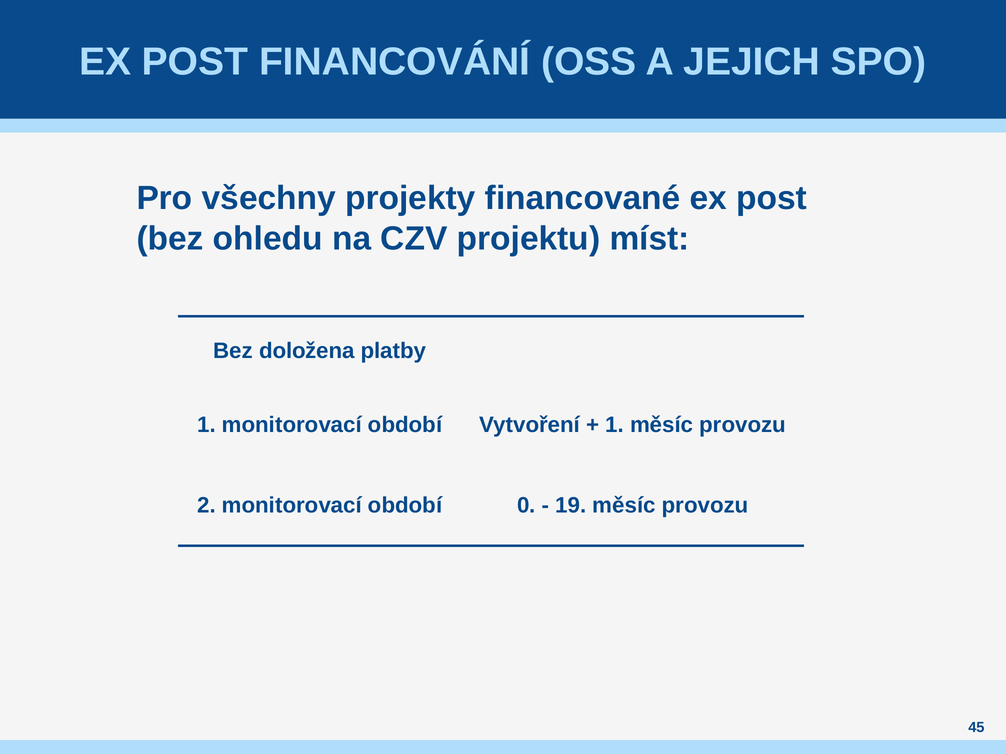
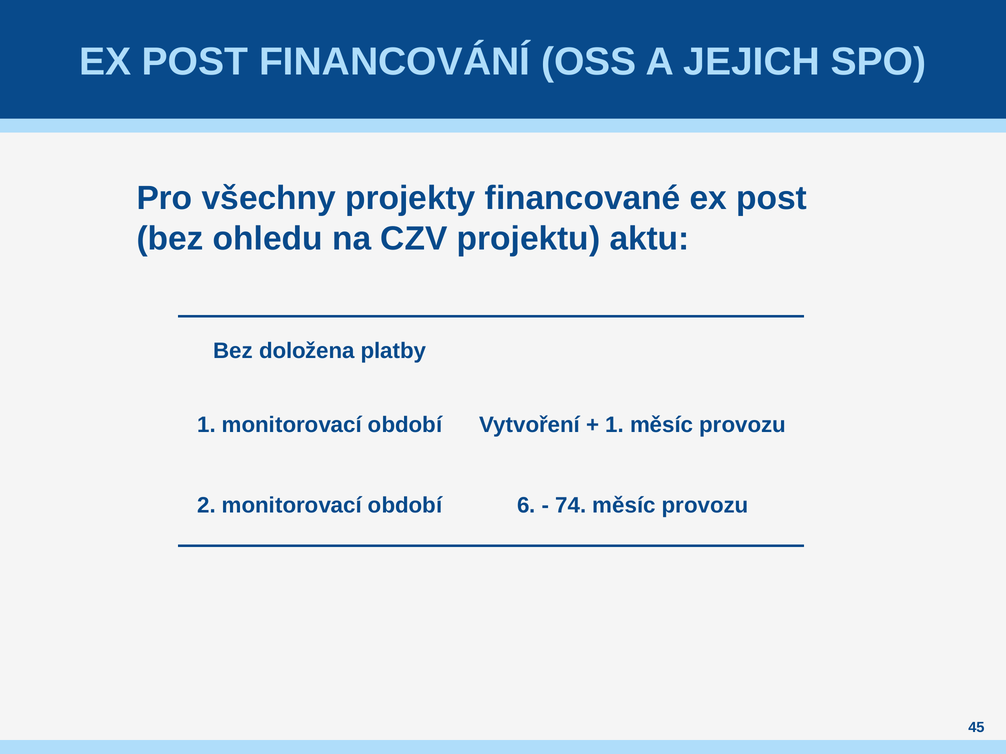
míst: míst -> aktu (650, 239)
0: 0 -> 6 (526, 506)
19: 19 -> 74 (571, 506)
